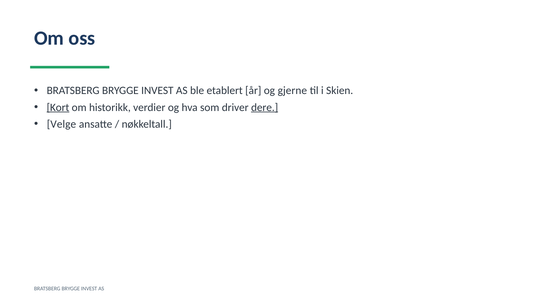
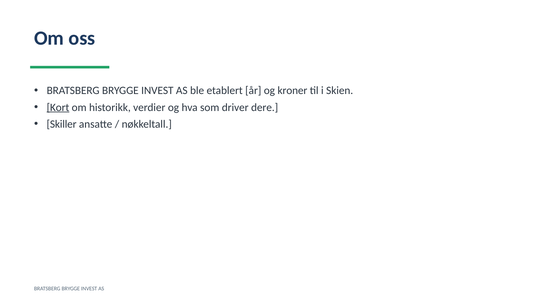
gjerne: gjerne -> kroner (292, 91)
dere underline: present -> none (265, 108)
Velge: Velge -> Skiller (62, 124)
